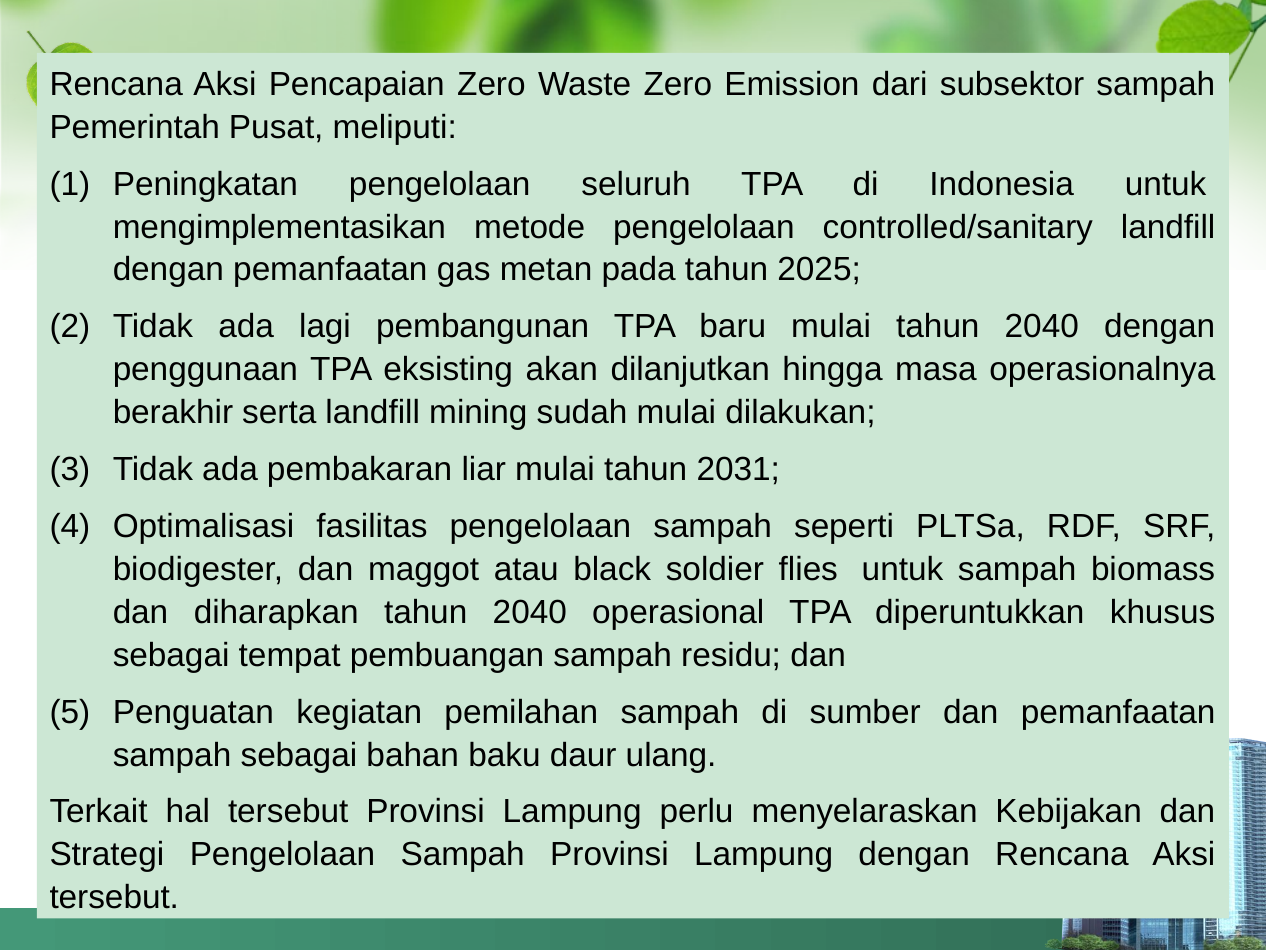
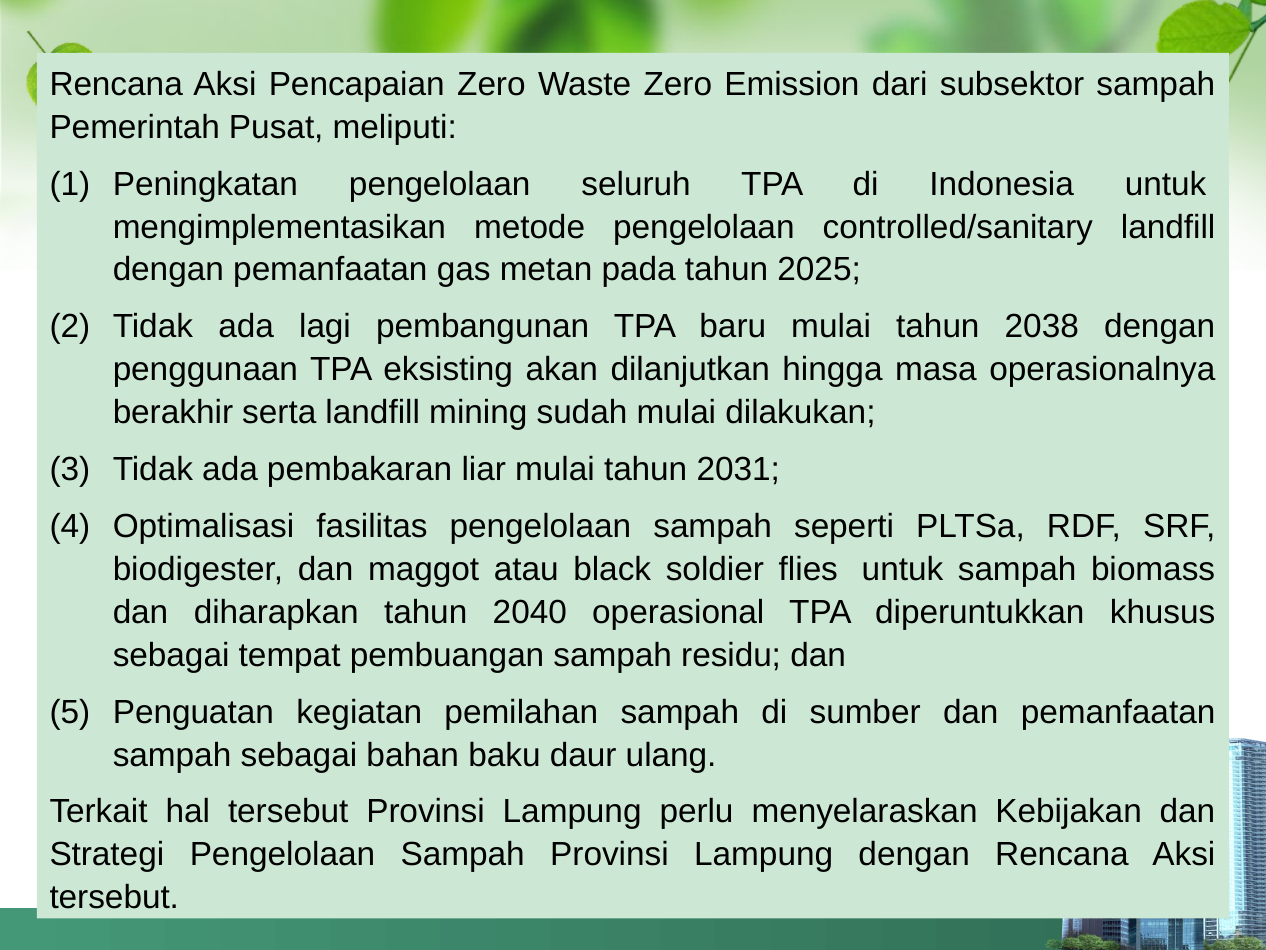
mulai tahun 2040: 2040 -> 2038 (1042, 327)
